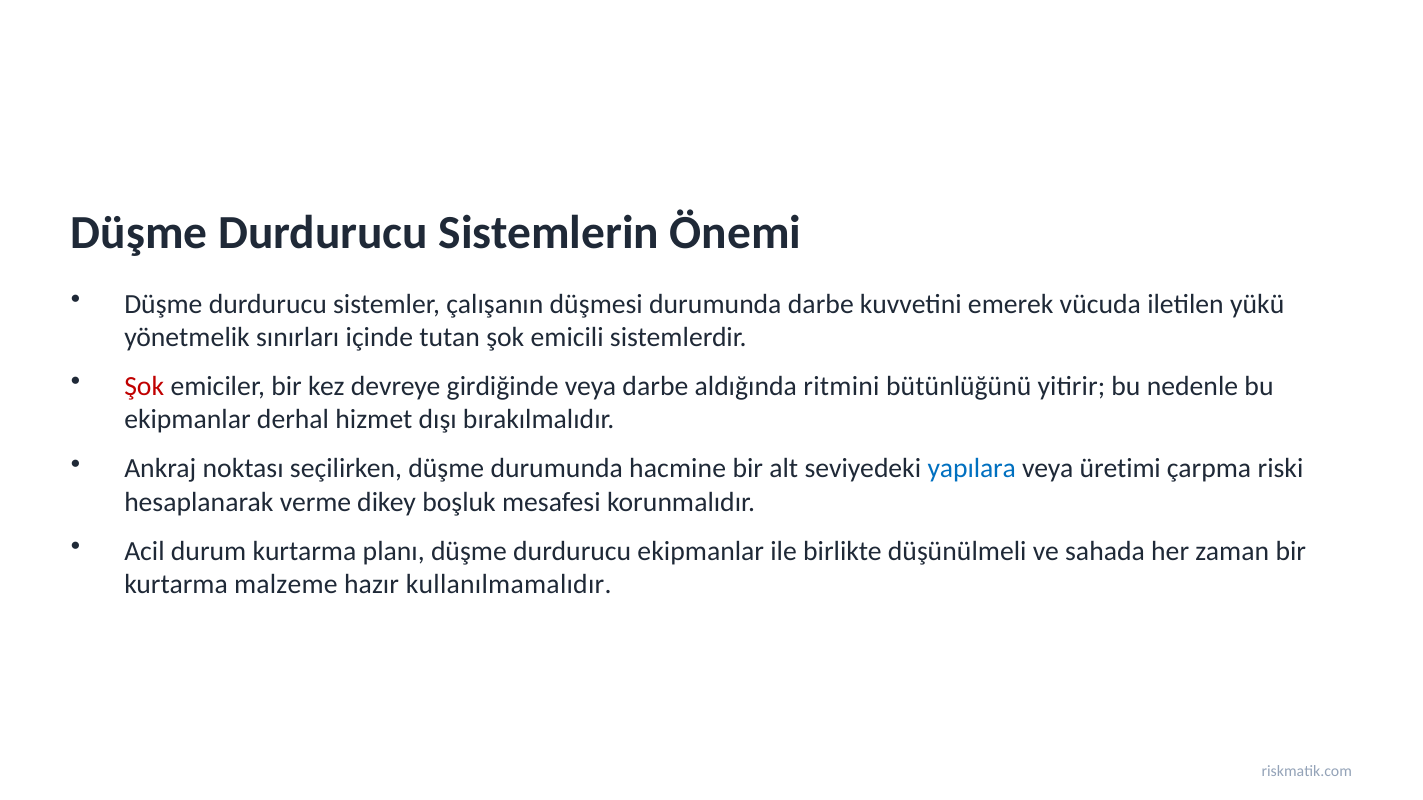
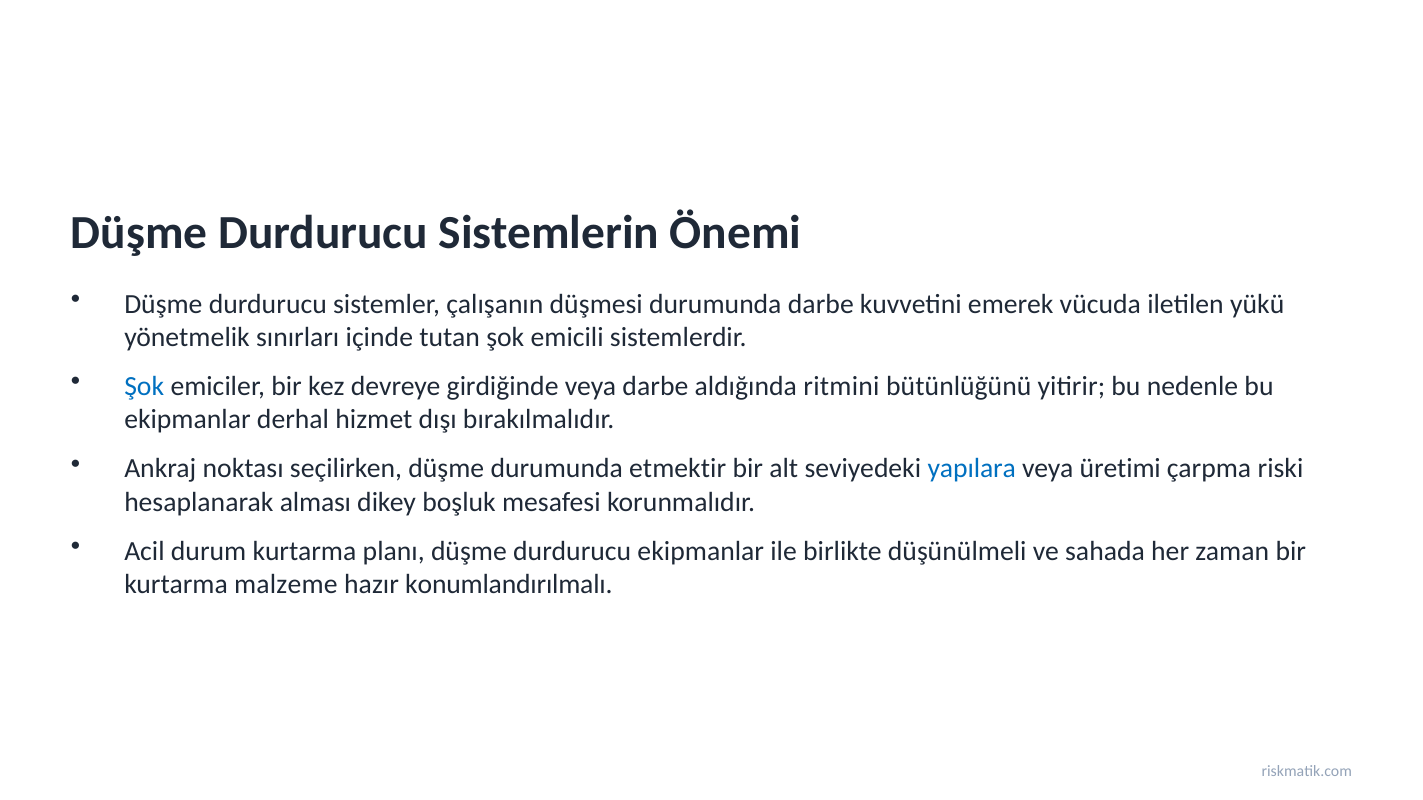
Şok colour: red -> blue (144, 387)
hacmine: hacmine -> etmektir (678, 469)
verme: verme -> alması (315, 502)
kullanılmamalıdır: kullanılmamalıdır -> konumlandırılmalı (509, 585)
